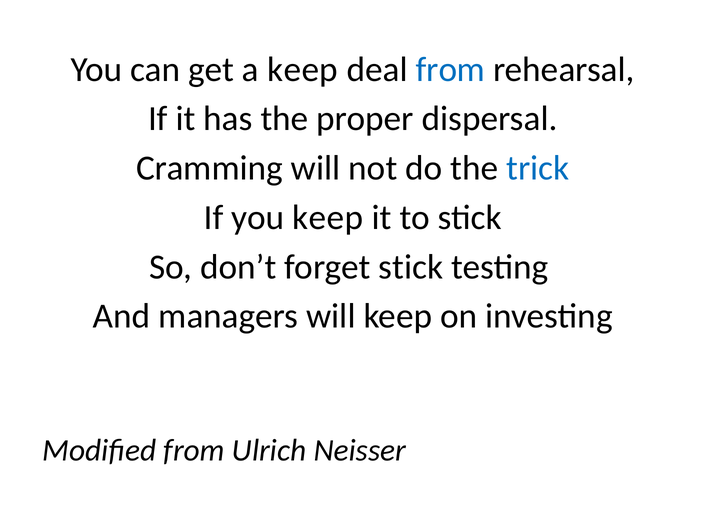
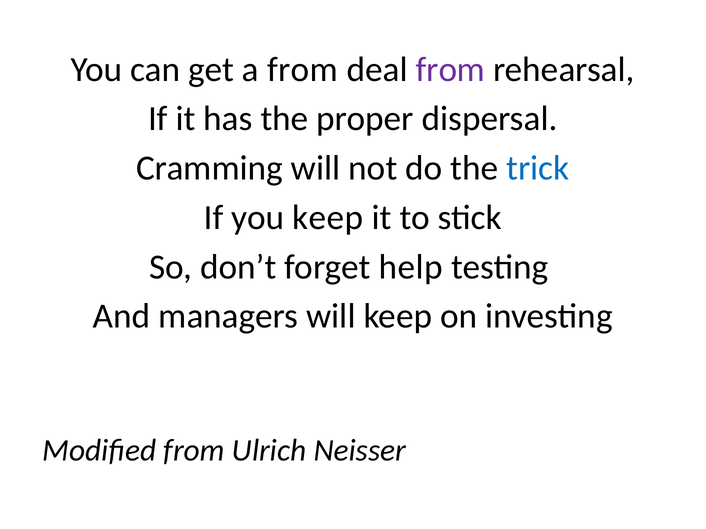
a keep: keep -> from (303, 70)
from colour: blue -> purple (450, 70)
forget stick: stick -> help (411, 267)
